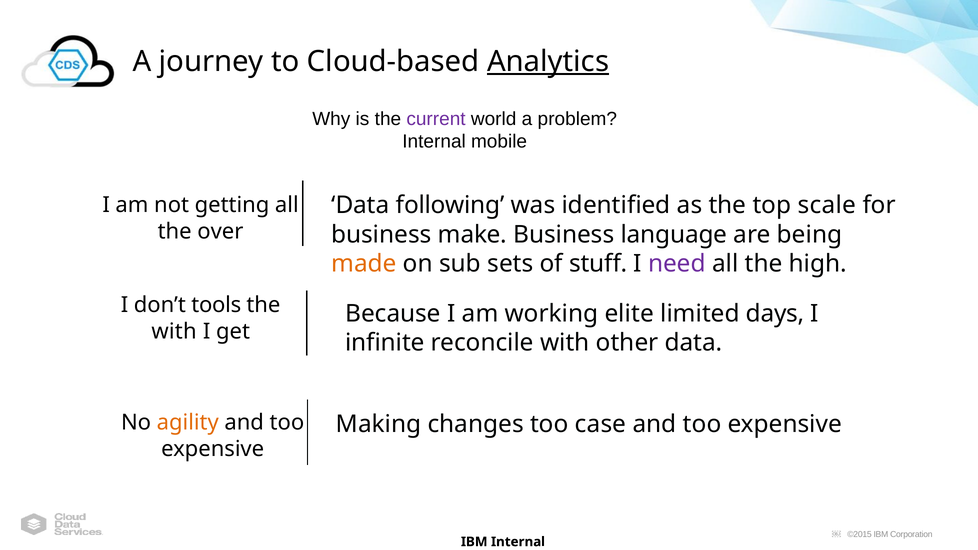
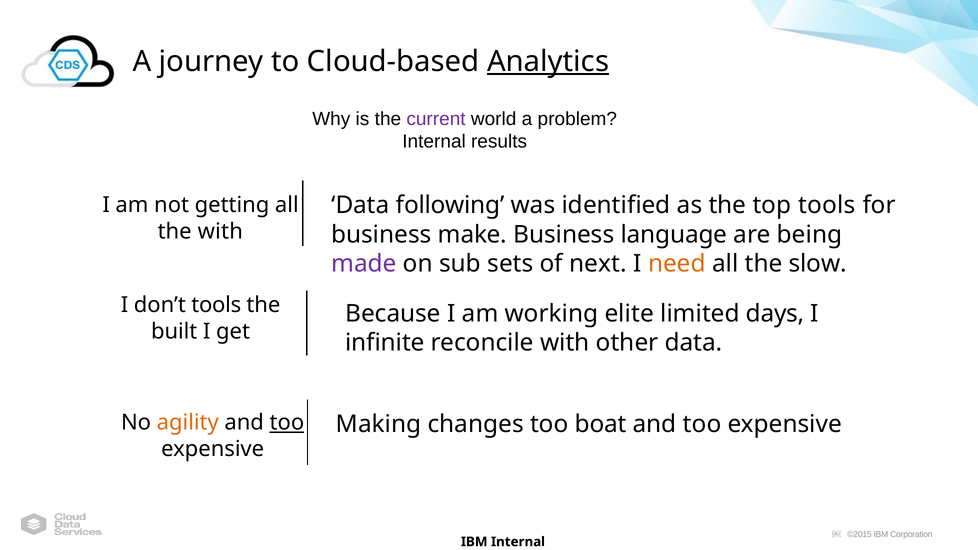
mobile: mobile -> results (499, 142)
top scale: scale -> tools (827, 205)
the over: over -> with (220, 231)
made colour: orange -> purple (364, 264)
stuff: stuff -> next (598, 264)
need colour: purple -> orange (677, 264)
high: high -> slow (818, 264)
with: with -> built (174, 332)
too underline: none -> present (287, 423)
case: case -> boat (601, 424)
